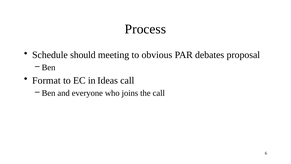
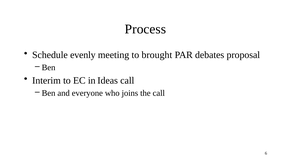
should: should -> evenly (83, 55)
obvious: obvious -> brought (157, 55)
Format: Format -> Interim (46, 80)
